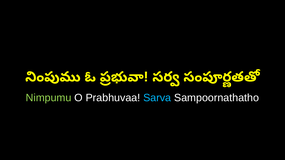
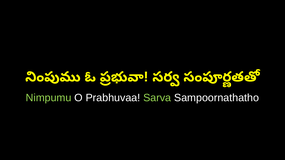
Sarva colour: light blue -> light green (157, 98)
